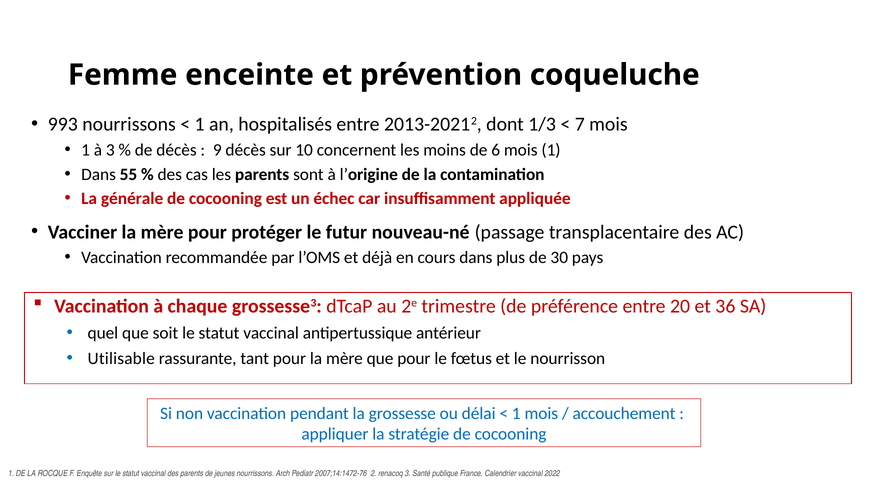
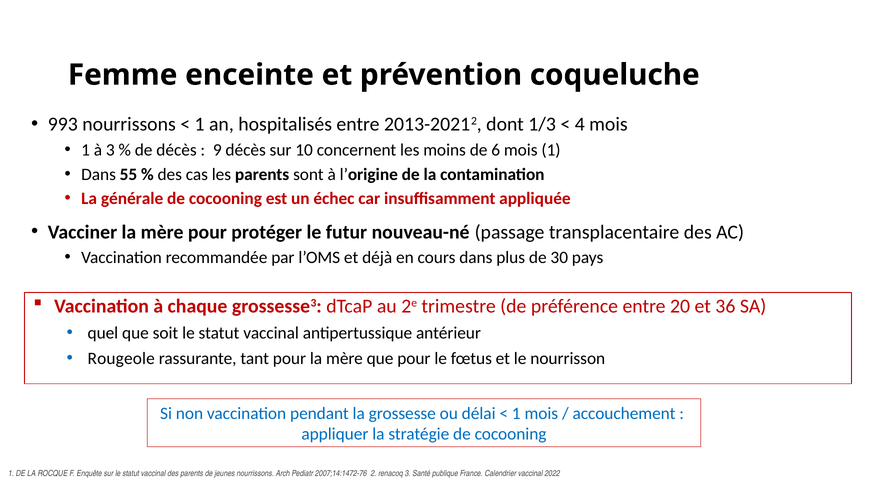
7: 7 -> 4 (580, 124)
Utilisable: Utilisable -> Rougeole (121, 358)
